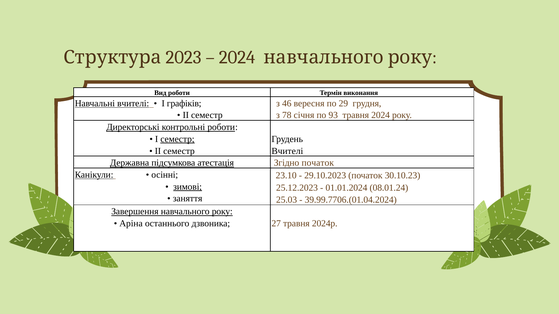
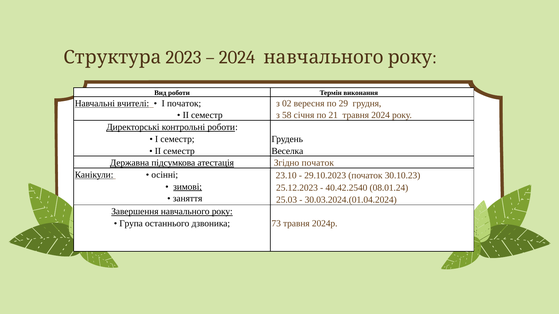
І графіків: графіків -> початок (184, 104)
46: 46 -> 02 (287, 104)
78: 78 -> 58 (287, 115)
93: 93 -> 21 (333, 115)
семестр underline: present -> none (177, 139)
Вчителі: Вчителі -> Веселка (287, 151)
01.01.2024: 01.01.2024 -> 40.42.2540 (346, 188)
39.99.7706.(01.04.2024: 39.99.7706.(01.04.2024 -> 30.03.2024.(01.04.2024 (351, 200)
Аріна: Аріна -> Група (131, 224)
27: 27 -> 73 (276, 224)
